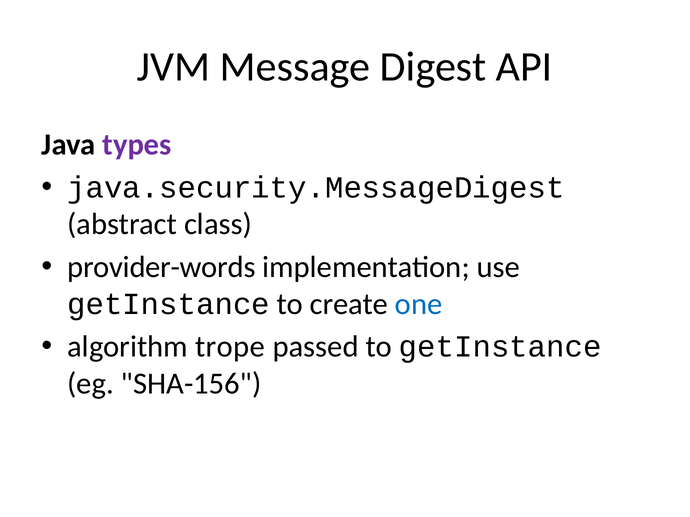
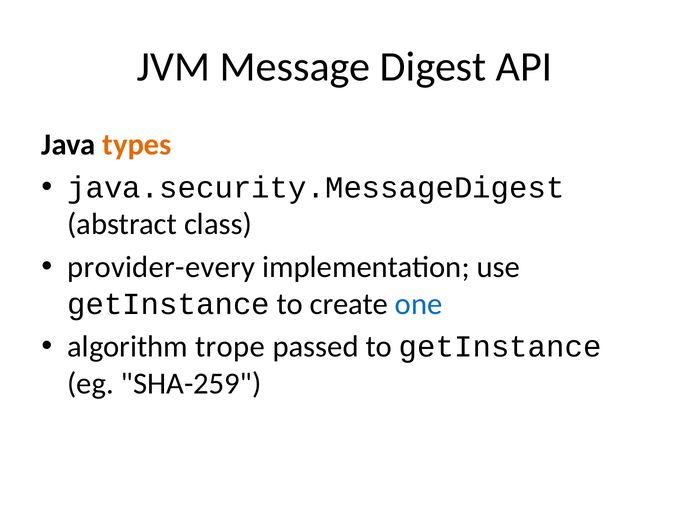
types colour: purple -> orange (137, 145)
provider-words: provider-words -> provider-every (161, 267)
SHA-156: SHA-156 -> SHA-259 (191, 384)
